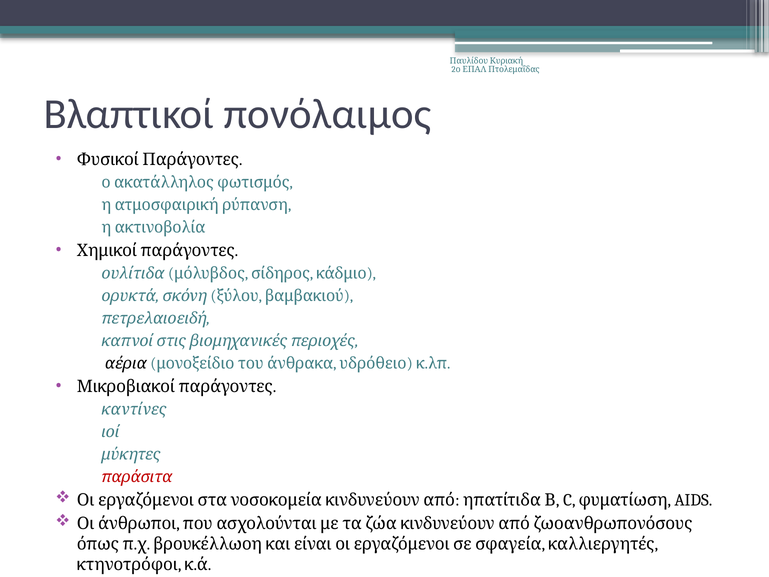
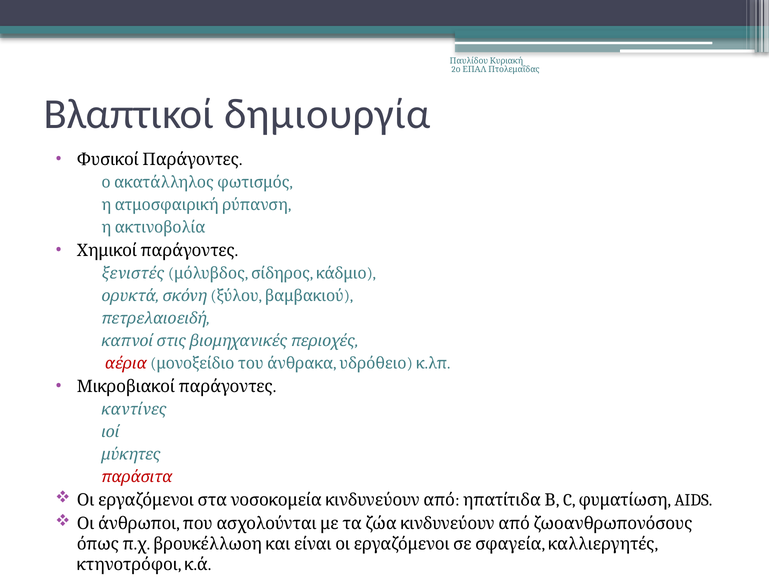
πονόλαιμος: πονόλαιμος -> δημιουργία (327, 114)
ουλίτιδα: ουλίτιδα -> ξενιστές (133, 273)
αέρια colour: black -> red (126, 363)
